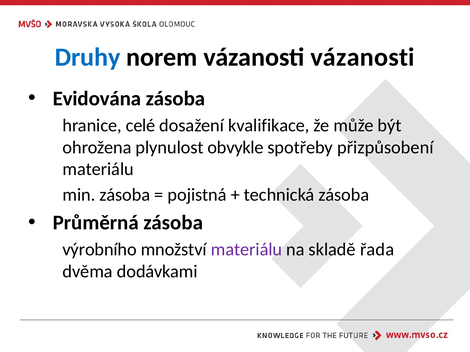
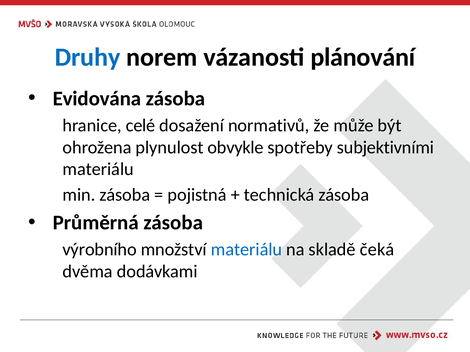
vázanosti vázanosti: vázanosti -> plánování (363, 57)
kvalifikace: kvalifikace -> normativů (269, 126)
přizpůsobení: přizpůsobení -> subjektivními (385, 148)
materiálu colour: purple -> blue (247, 250)
řada: řada -> čeká (377, 250)
